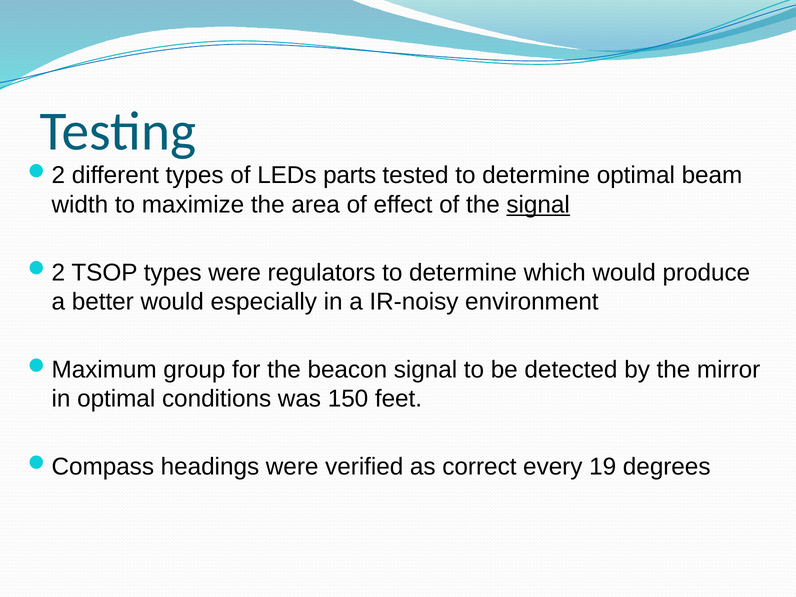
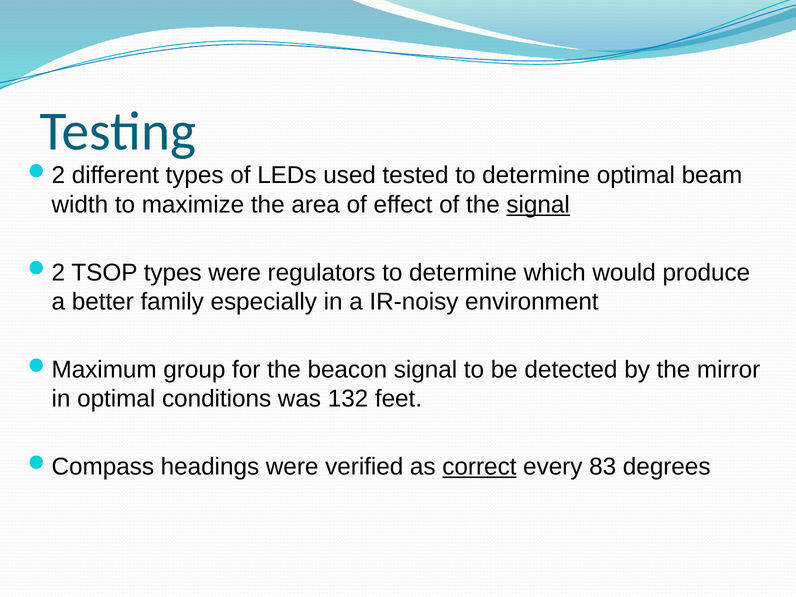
parts: parts -> used (350, 175)
better would: would -> family (172, 302)
150: 150 -> 132 (348, 399)
correct underline: none -> present (479, 467)
19: 19 -> 83 (603, 467)
